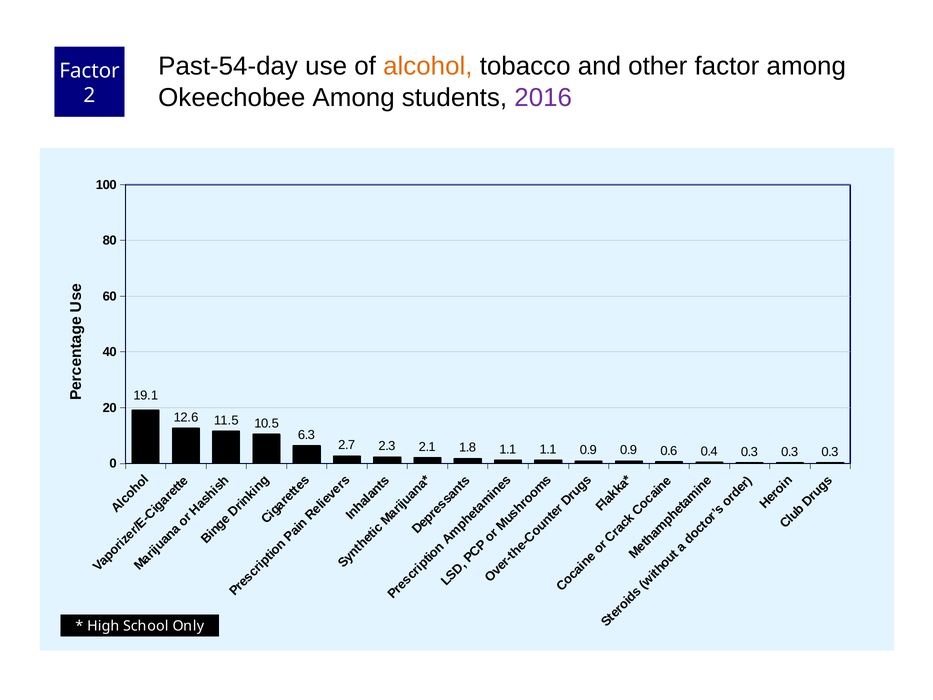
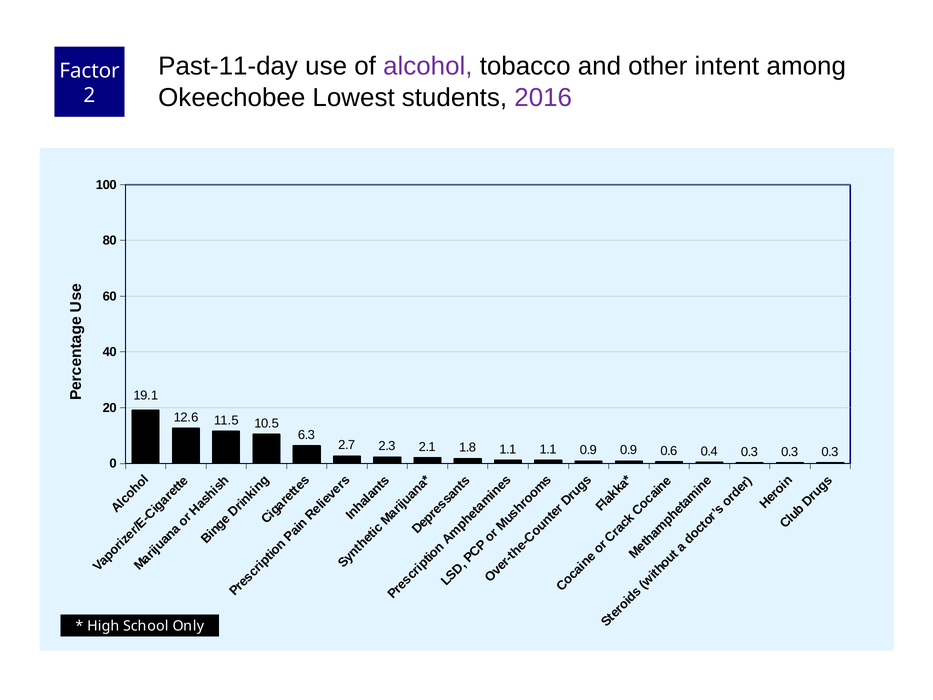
Past-54-day: Past-54-day -> Past-11-day (228, 66)
alcohol colour: orange -> purple (428, 66)
other factor: factor -> intent (727, 66)
Okeechobee Among: Among -> Lowest (354, 97)
